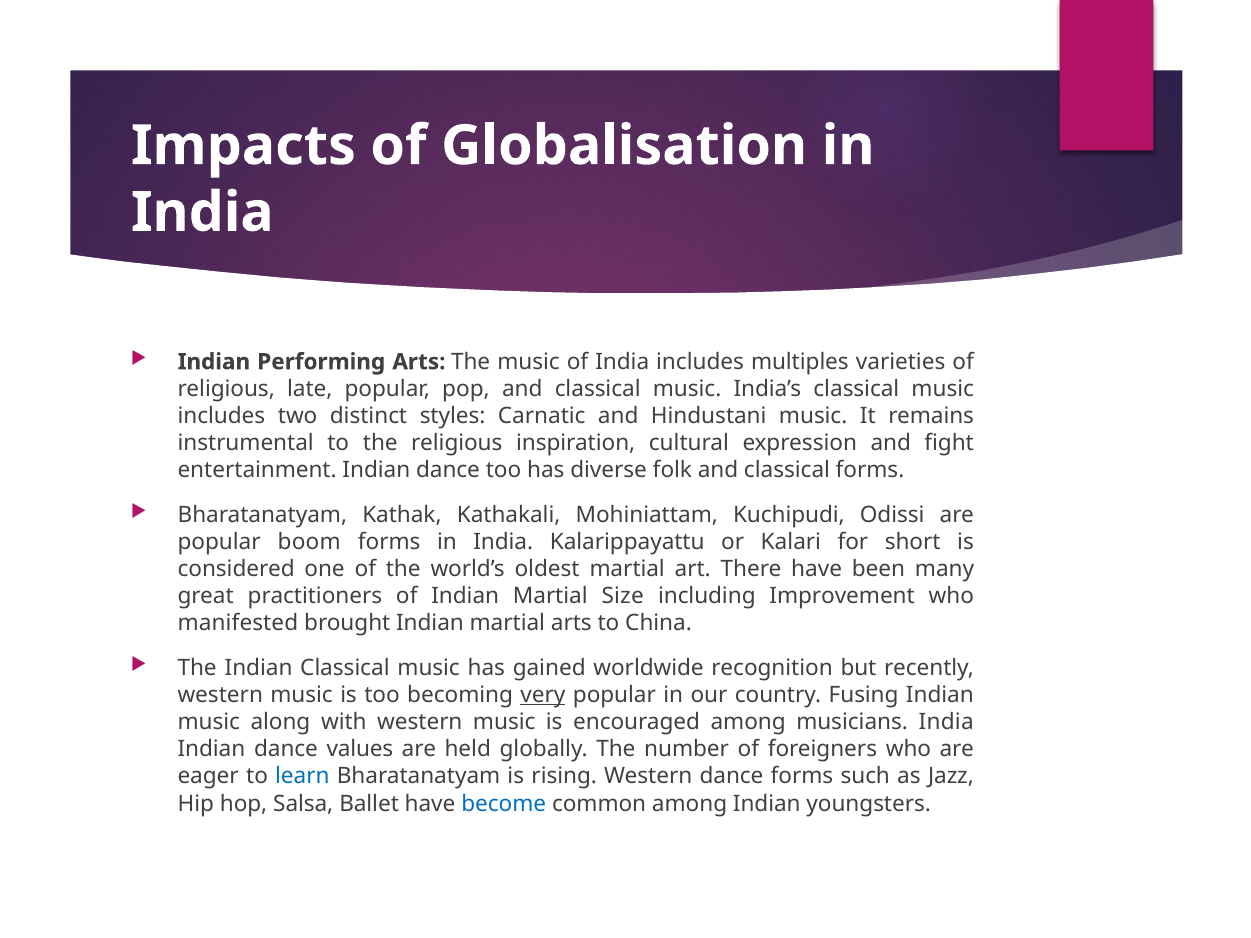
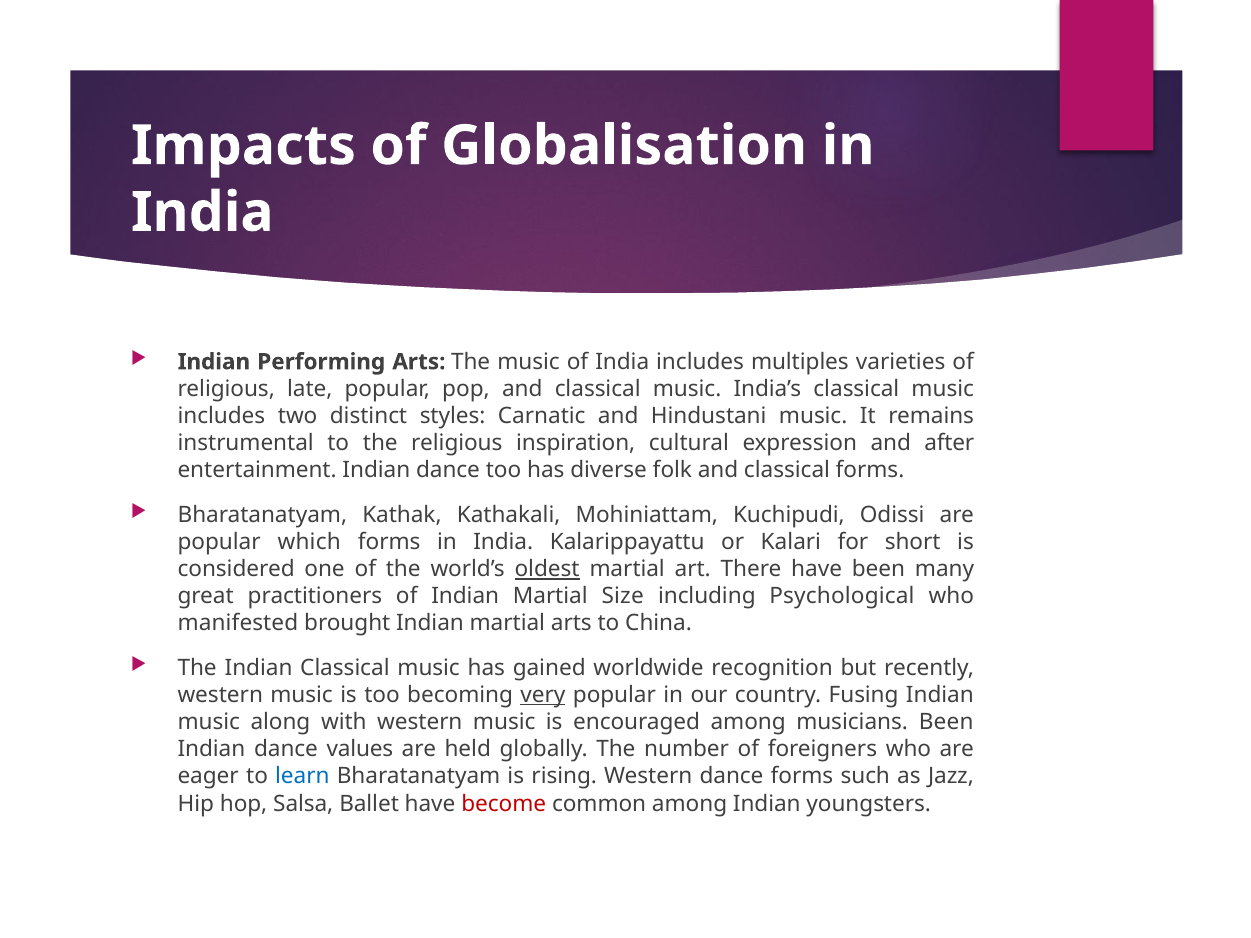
fight: fight -> after (949, 443)
boom: boom -> which (309, 542)
oldest underline: none -> present (547, 569)
Improvement: Improvement -> Psychological (842, 596)
musicians India: India -> Been (946, 722)
become colour: blue -> red (504, 804)
